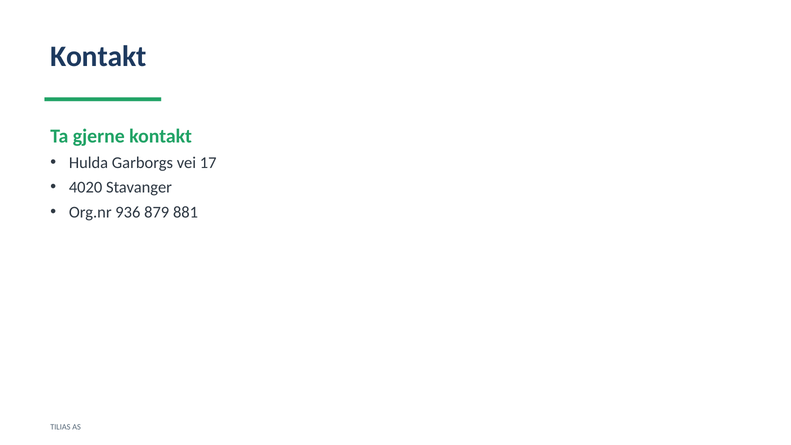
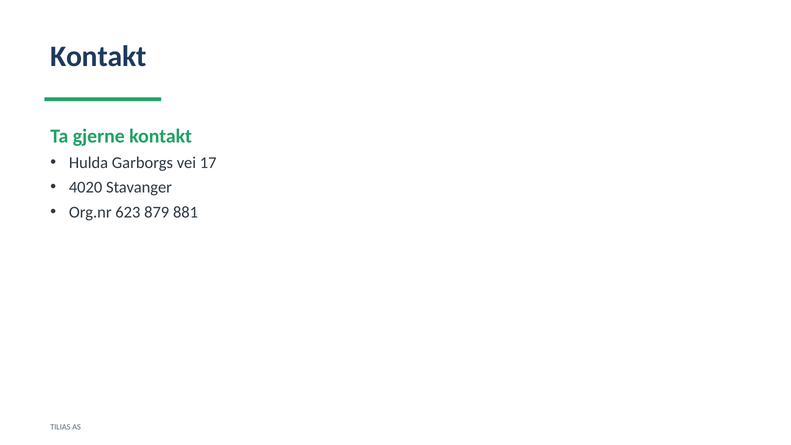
936: 936 -> 623 (128, 212)
